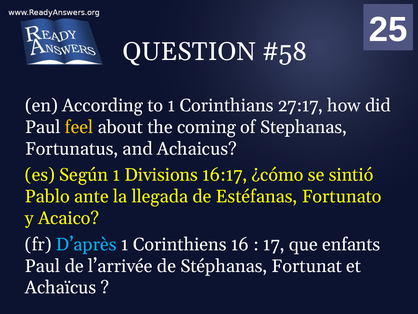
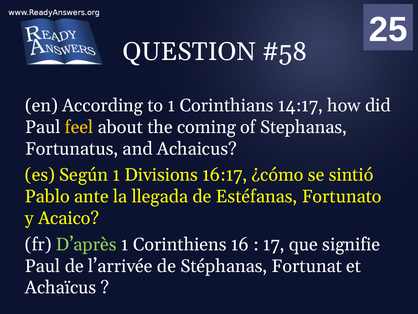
27:17: 27:17 -> 14:17 (300, 105)
D’après colour: light blue -> light green (86, 244)
enfants: enfants -> signifie (351, 244)
